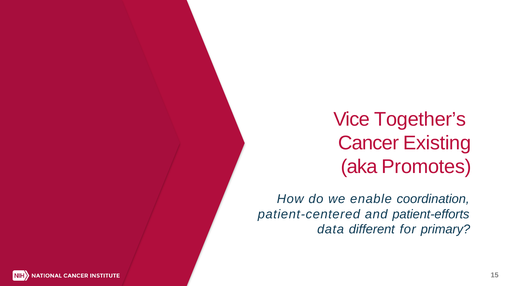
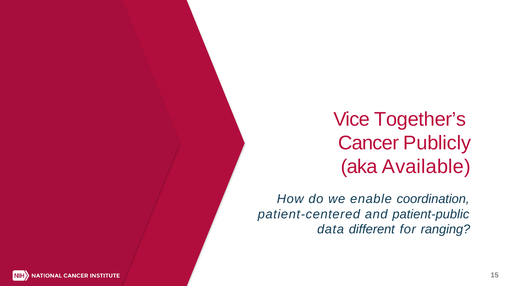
Existing: Existing -> Publicly (437, 143)
Promotes: Promotes -> Available (426, 167)
patient-efforts: patient-efforts -> patient-public (431, 214)
primary: primary -> ranging (445, 230)
